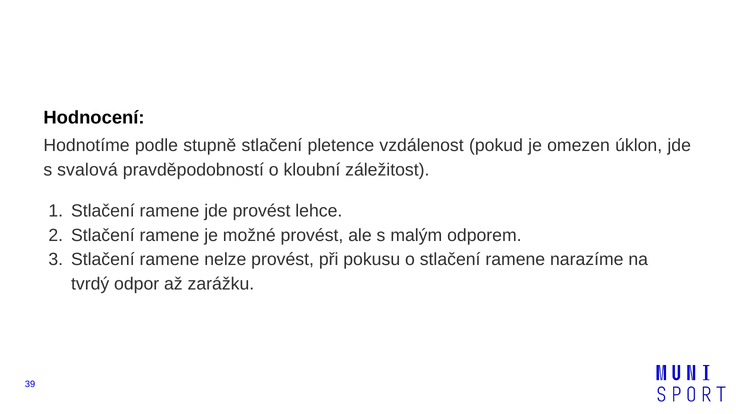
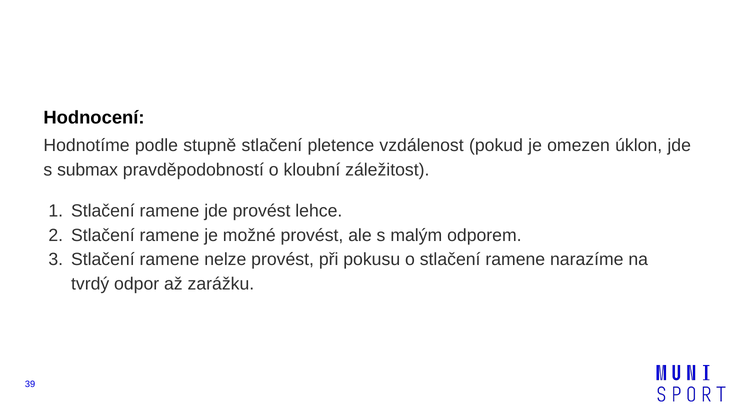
svalová: svalová -> submax (88, 170)
